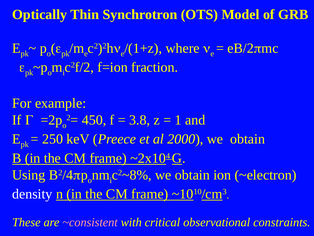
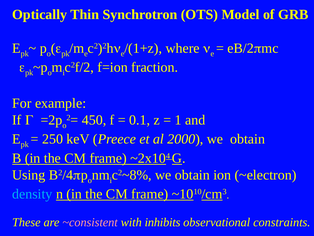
3.8: 3.8 -> 0.1 (140, 120)
density colour: white -> light blue (32, 194)
critical: critical -> inhibits (163, 222)
